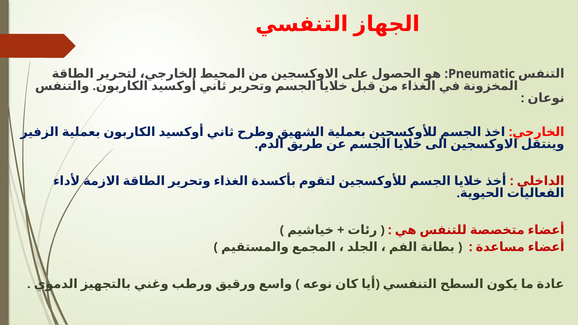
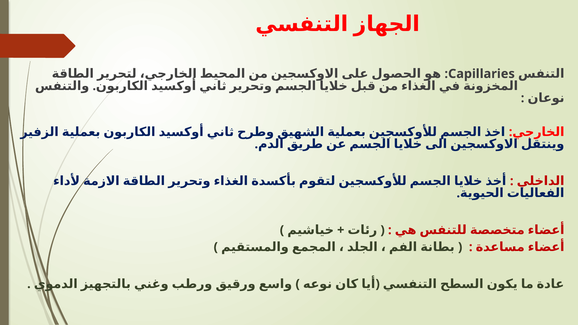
Pneumatic: Pneumatic -> Capillaries (481, 74)
